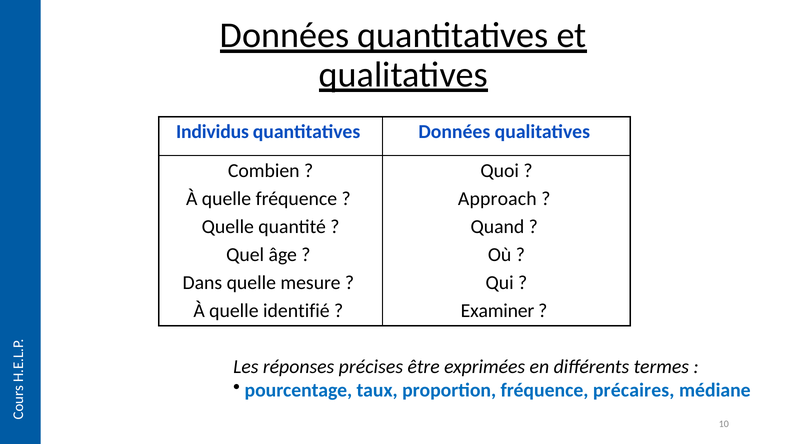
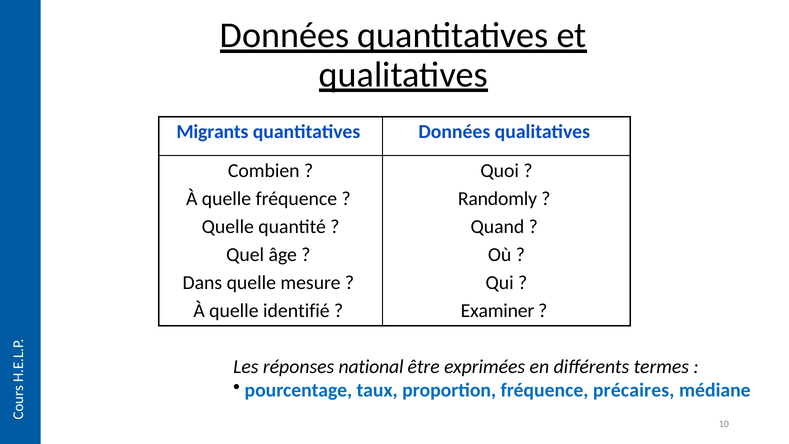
Individus: Individus -> Migrants (212, 132)
Approach: Approach -> Randomly (497, 199)
précises: précises -> national (371, 367)
